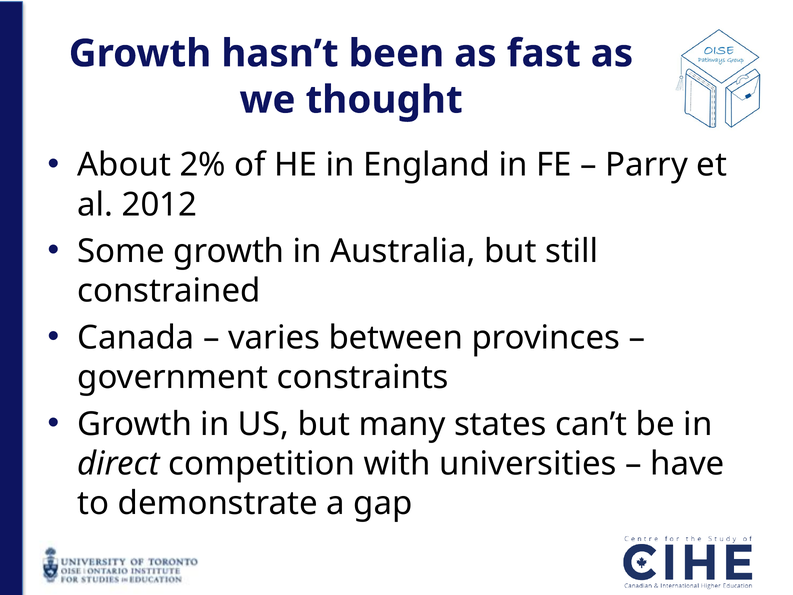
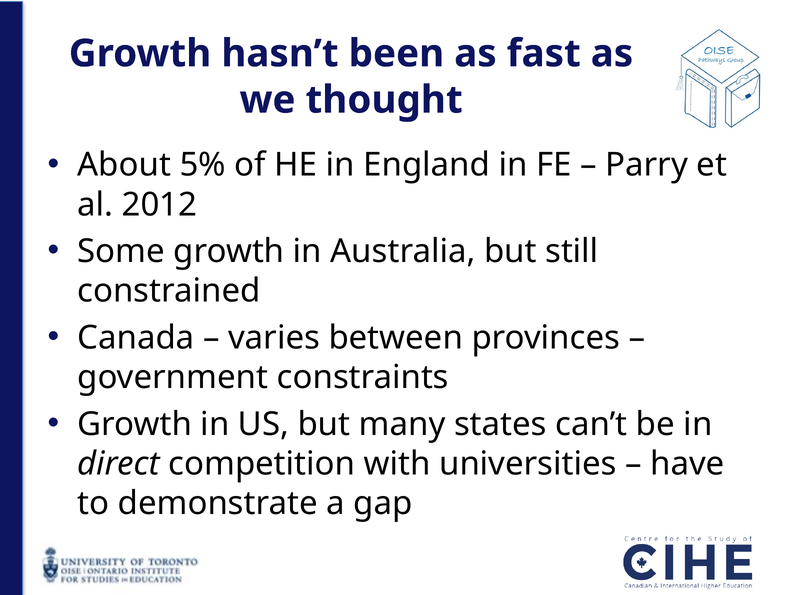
2%: 2% -> 5% (203, 165)
